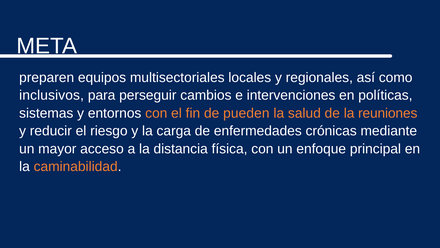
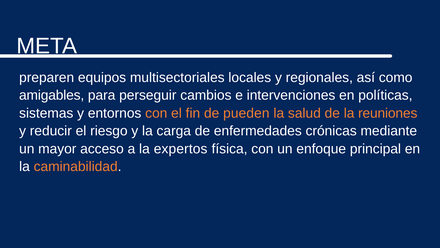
inclusivos: inclusivos -> amigables (52, 95)
distancia: distancia -> expertos (181, 149)
